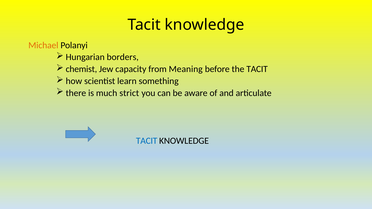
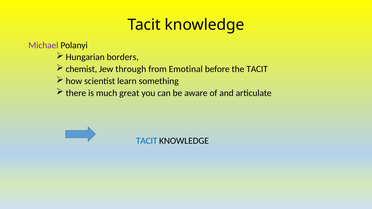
Michael colour: orange -> purple (43, 45)
capacity: capacity -> through (131, 69)
Meaning: Meaning -> Emotinal (186, 69)
strict: strict -> great (129, 93)
